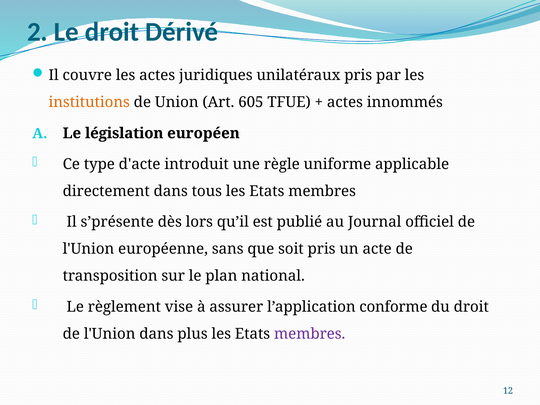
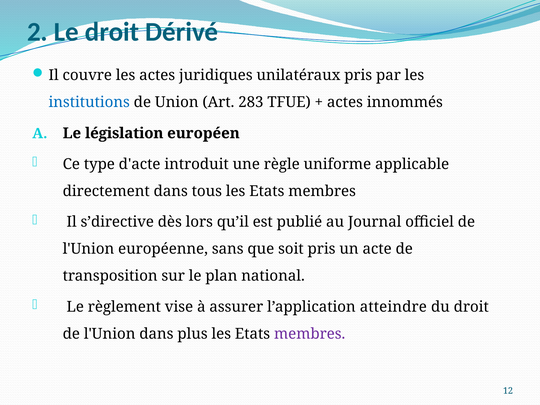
institutions colour: orange -> blue (89, 102)
605: 605 -> 283 (251, 102)
s’présente: s’présente -> s’directive (117, 222)
conforme: conforme -> atteindre (393, 307)
